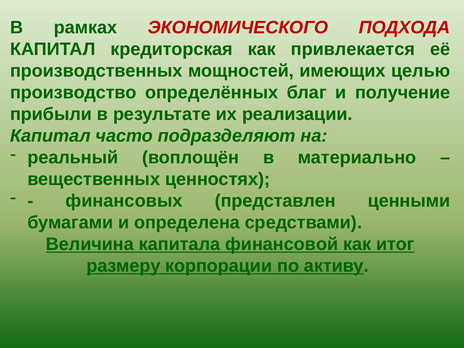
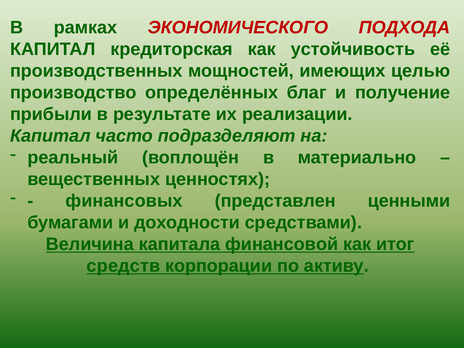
привлекается: привлекается -> устойчивость (353, 49)
определена: определена -> доходности (187, 223)
размеру: размеру -> средств (123, 266)
